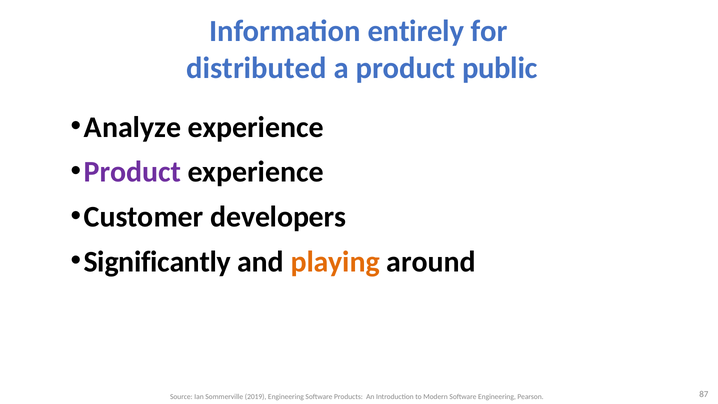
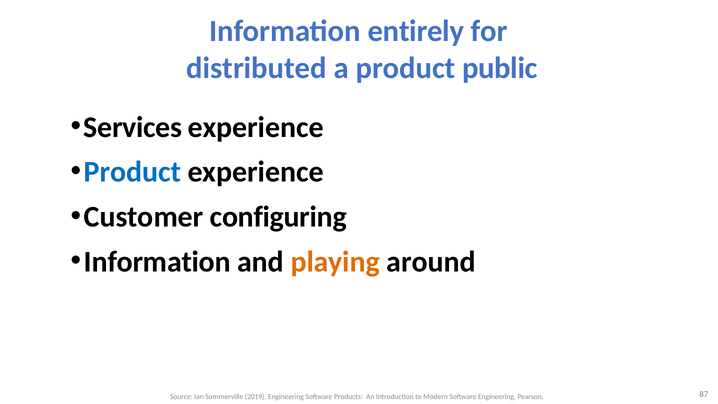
Analyze: Analyze -> Services (133, 127)
Product colour: purple -> blue (133, 172)
developers: developers -> configuring (278, 217)
Significantly: Significantly -> Information (157, 262)
